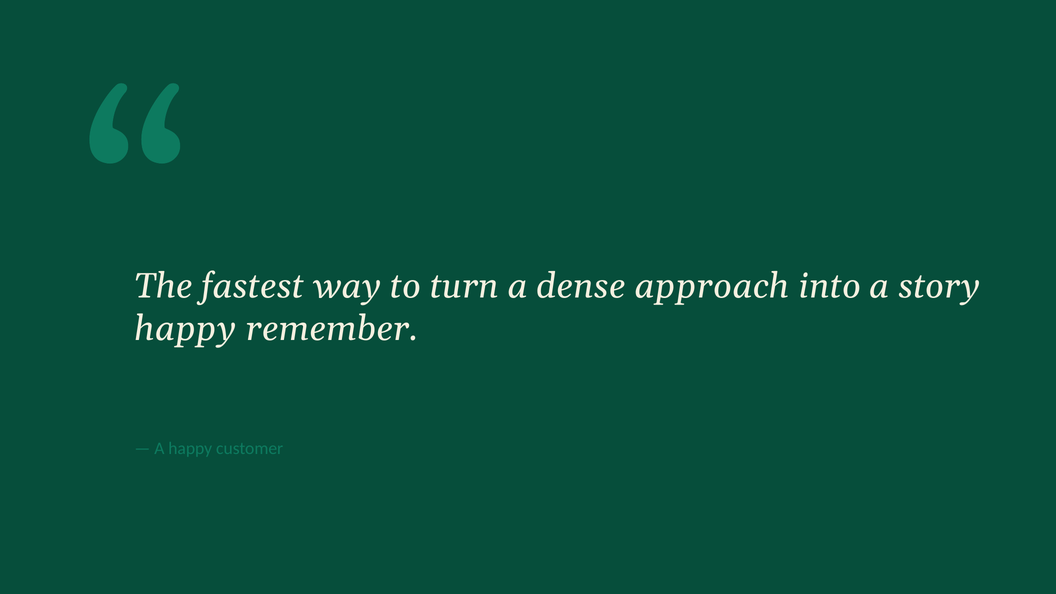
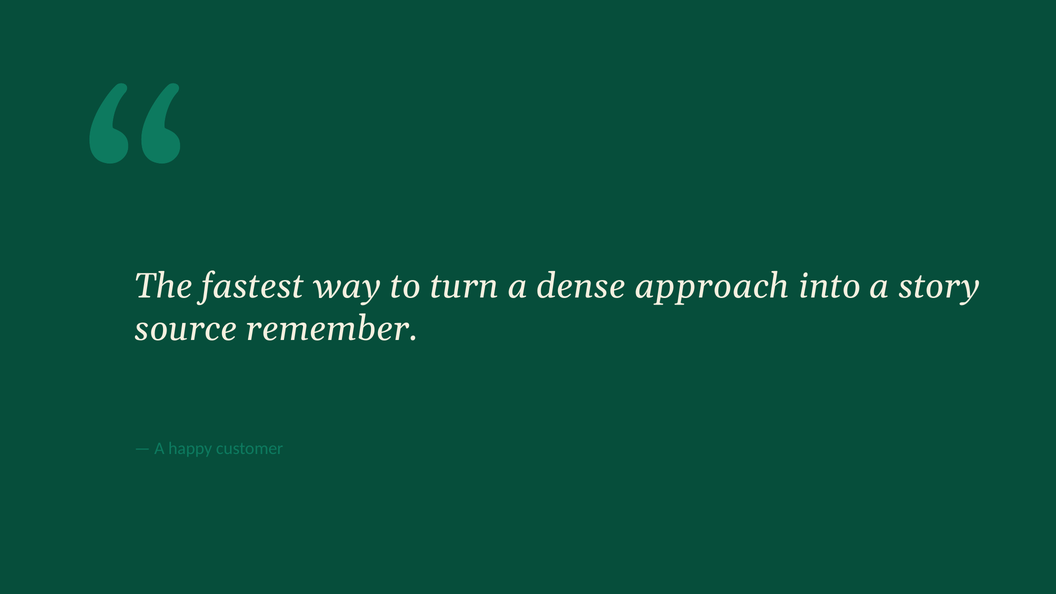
happy: happy -> source (186, 328)
